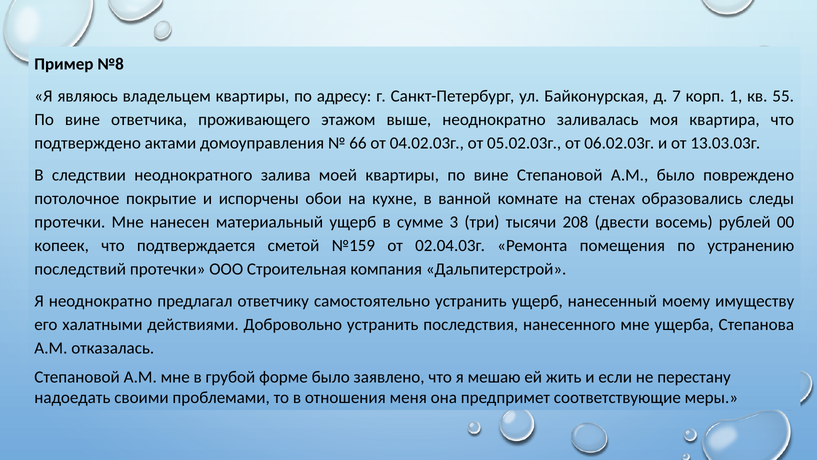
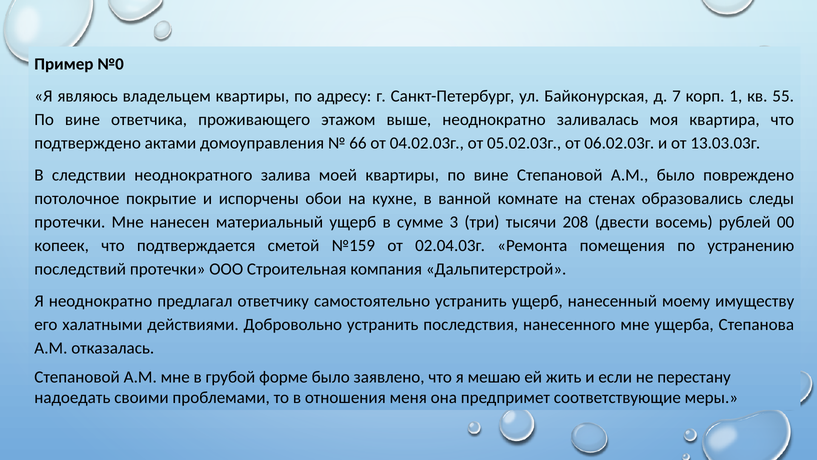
№8: №8 -> №0 (111, 64)
